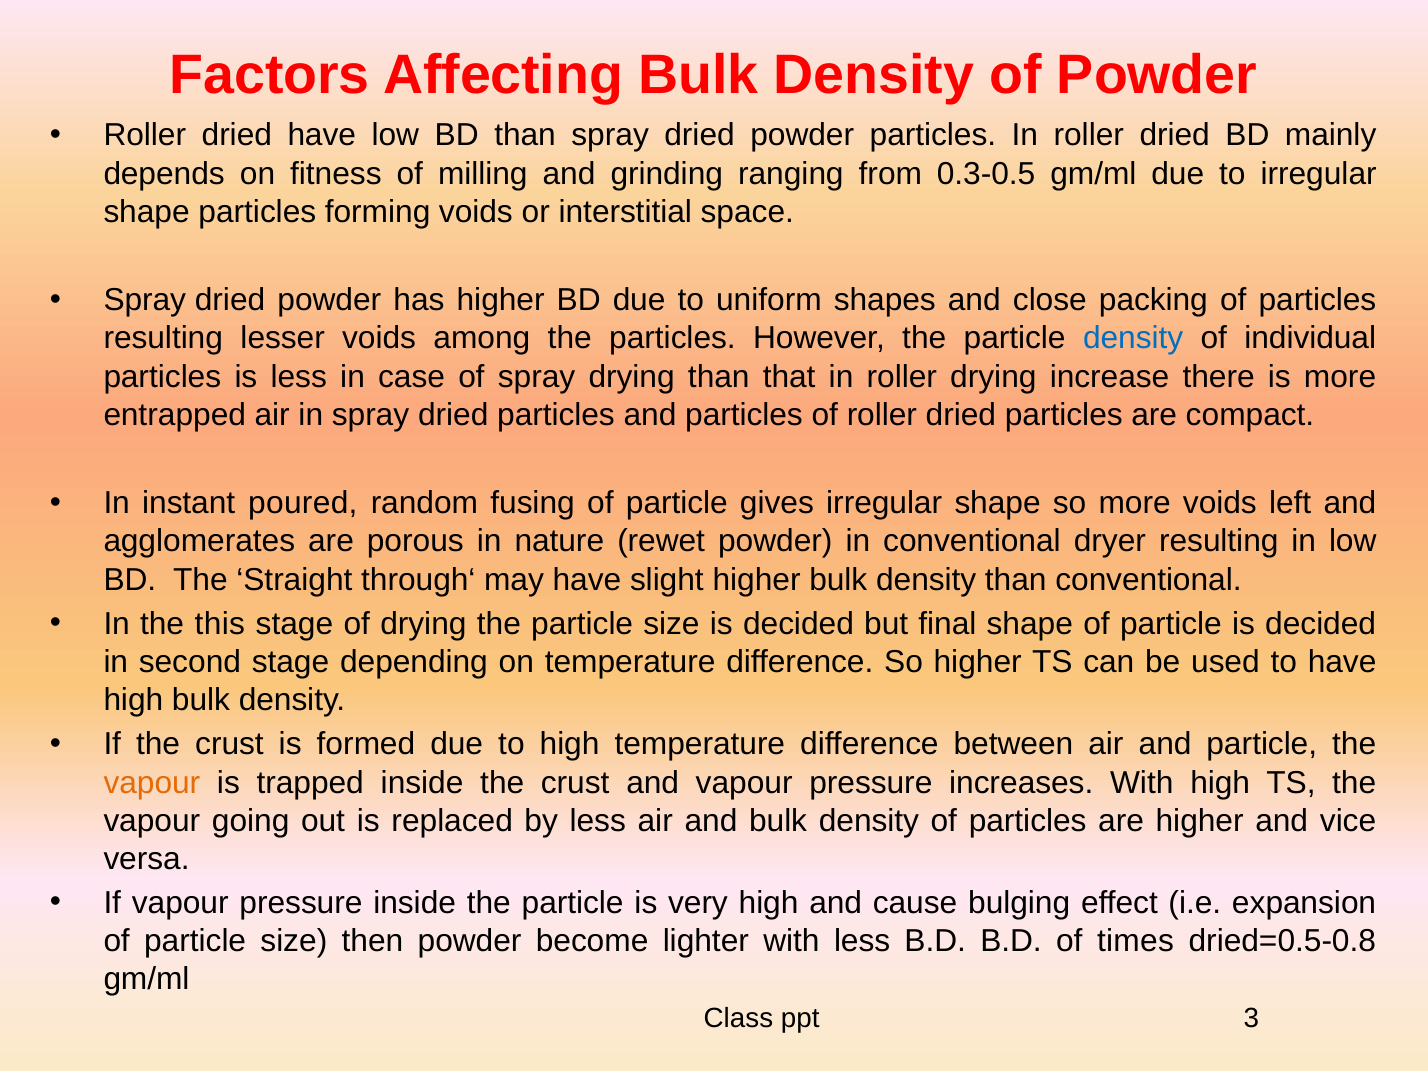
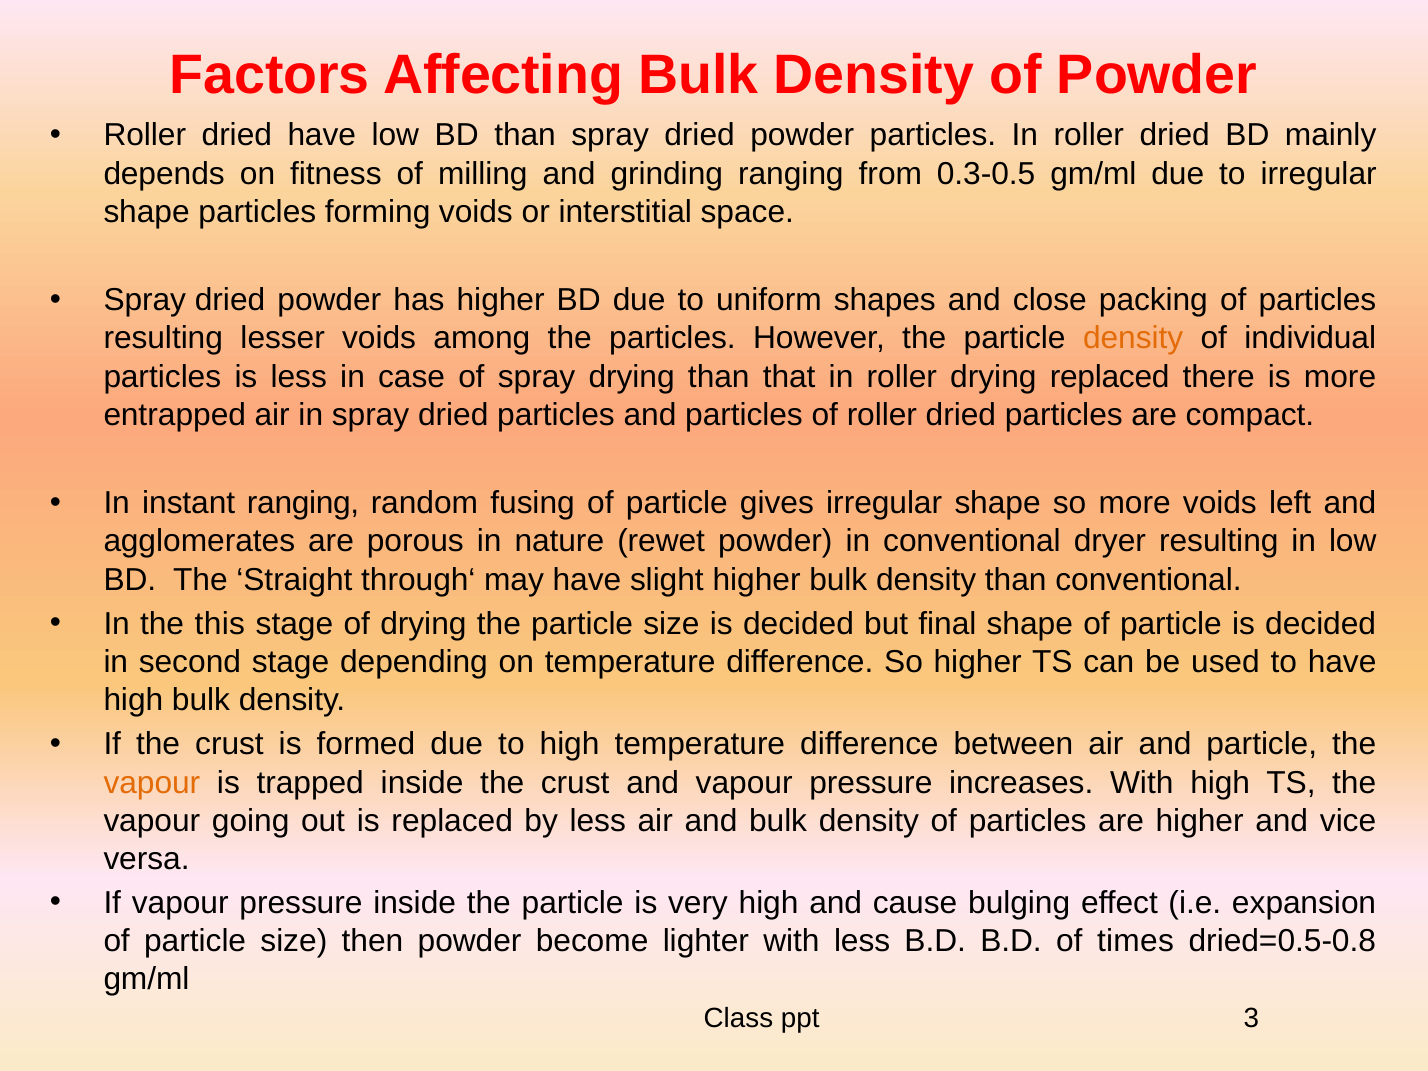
density colour: blue -> orange (1133, 338)
drying increase: increase -> replaced (1110, 377)
instant poured: poured -> ranging (303, 503)
